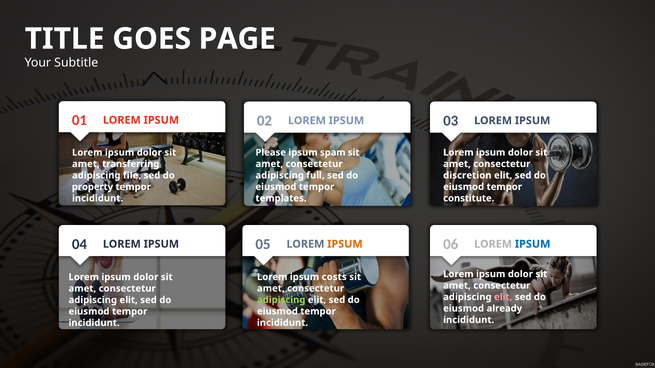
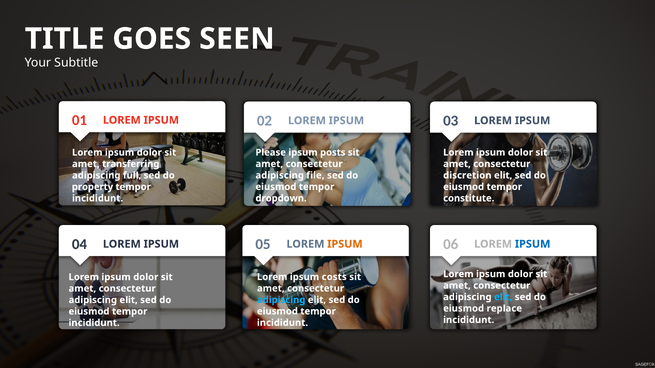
PAGE: PAGE -> SEEN (237, 39)
spam: spam -> posts (333, 153)
full: full -> file (315, 176)
file: file -> full (132, 176)
templates: templates -> dropdown (281, 198)
elit colour: pink -> light blue (503, 297)
adipiscing colour: light green -> light blue (281, 300)
already: already -> replace (504, 309)
